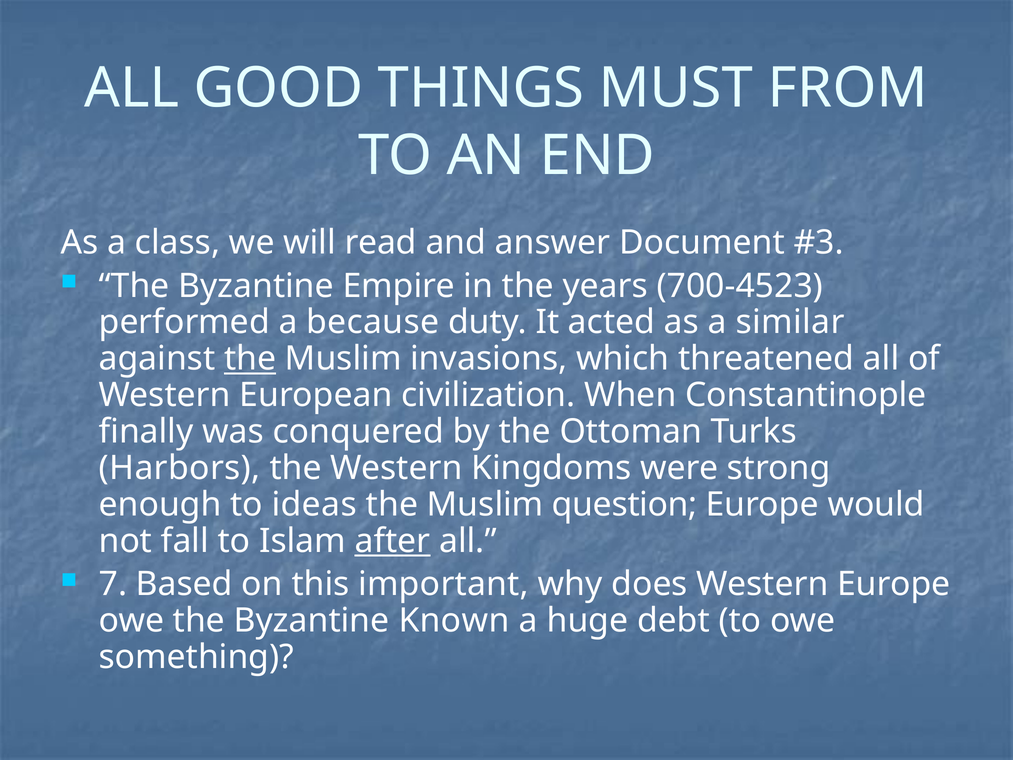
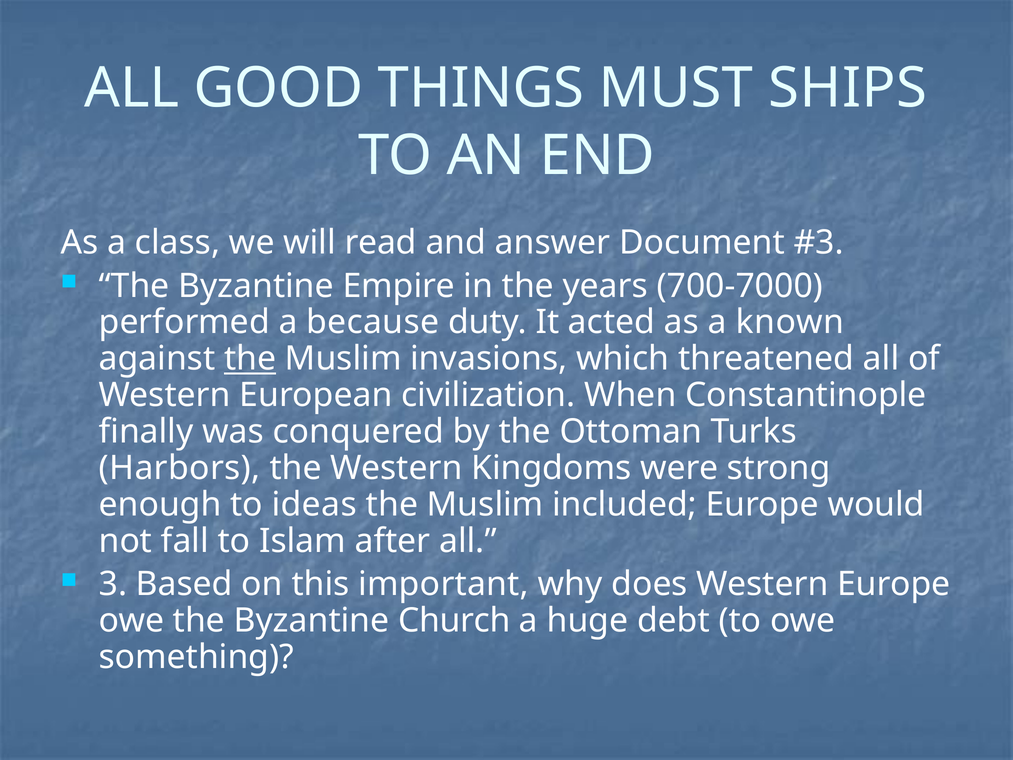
FROM: FROM -> SHIPS (848, 88)
700-4523: 700-4523 -> 700-7000 (740, 286)
similar: similar -> known (790, 322)
question: question -> included (625, 504)
after underline: present -> none (392, 541)
7: 7 -> 3 (113, 584)
Known: Known -> Church (454, 621)
